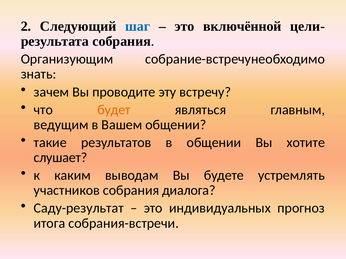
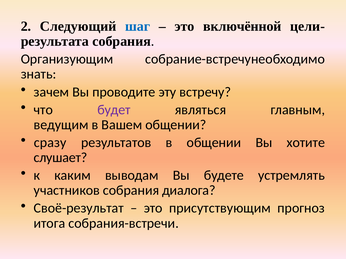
будет colour: orange -> purple (114, 110)
такие: такие -> сразу (50, 143)
Саду-результат: Саду-результат -> Своё-результат (79, 209)
индивидуальных: индивидуальных -> присутствующим (220, 209)
